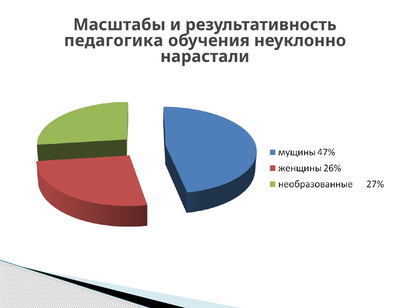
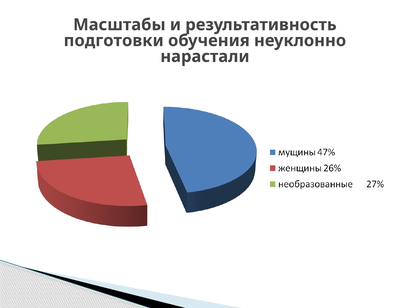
педагогика: педагогика -> подготовки (114, 41)
